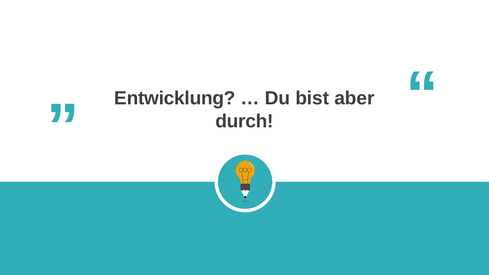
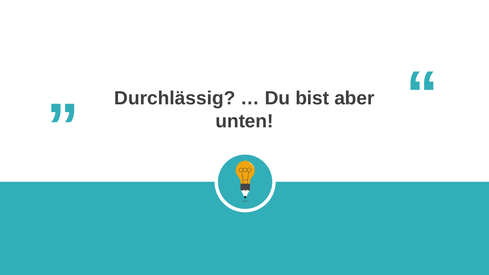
Entwicklung: Entwicklung -> Durchlässig (175, 98)
durch: durch -> unten (244, 121)
